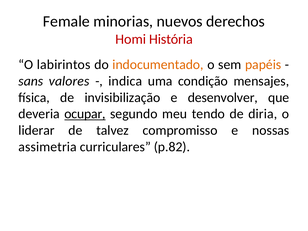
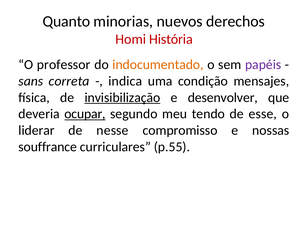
Female: Female -> Quanto (66, 21)
labirintos: labirintos -> professor (64, 65)
papéis colour: orange -> purple (263, 65)
valores: valores -> correta (69, 81)
invisibilização underline: none -> present (122, 98)
diria: diria -> esse (263, 114)
talvez: talvez -> nesse (113, 130)
assimetria: assimetria -> souffrance (48, 147)
p.82: p.82 -> p.55 (172, 147)
